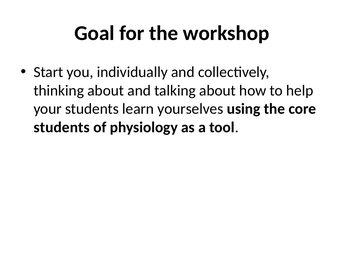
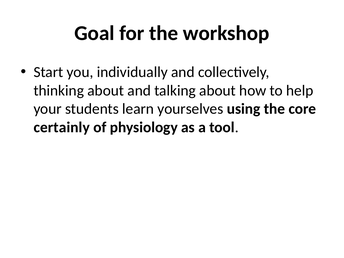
students: students -> certainly (62, 127)
